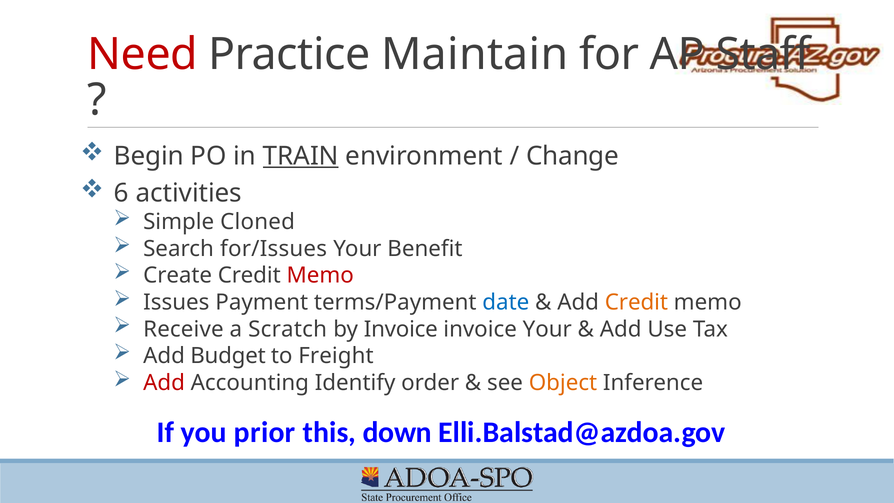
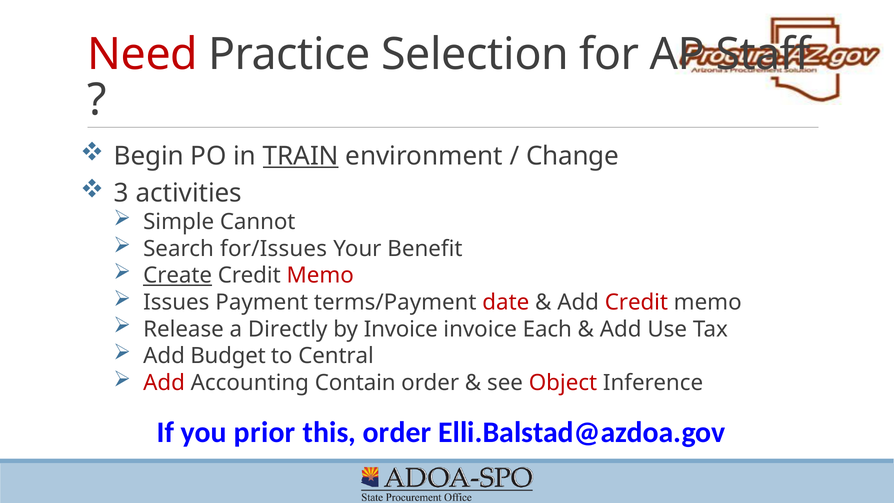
Maintain: Maintain -> Selection (475, 55)
6: 6 -> 3 (121, 193)
Cloned: Cloned -> Cannot (258, 222)
Create underline: none -> present (178, 276)
date colour: blue -> red (506, 302)
Credit colour: orange -> red (636, 302)
Receive: Receive -> Release (183, 329)
Scratch: Scratch -> Directly (288, 329)
invoice Your: Your -> Each (547, 329)
Freight: Freight -> Central (336, 356)
Identify: Identify -> Contain (355, 383)
Object colour: orange -> red (563, 383)
this down: down -> order (397, 432)
